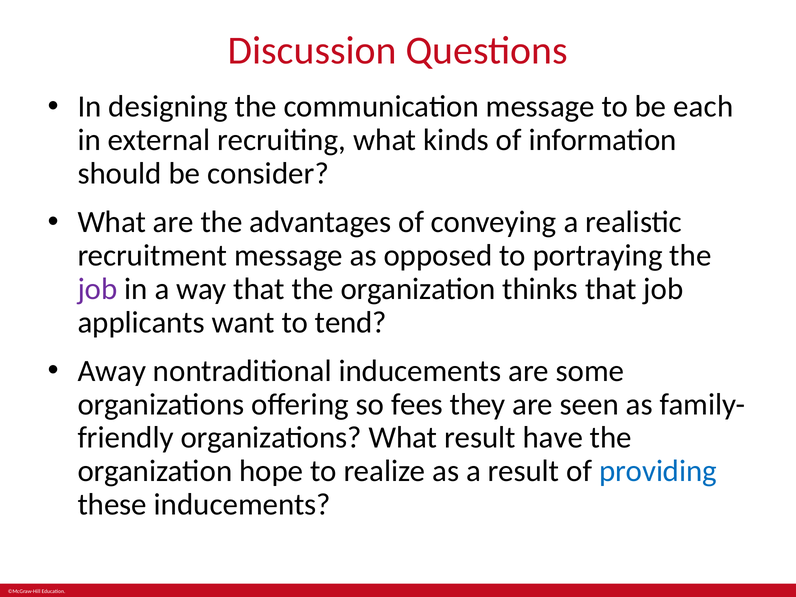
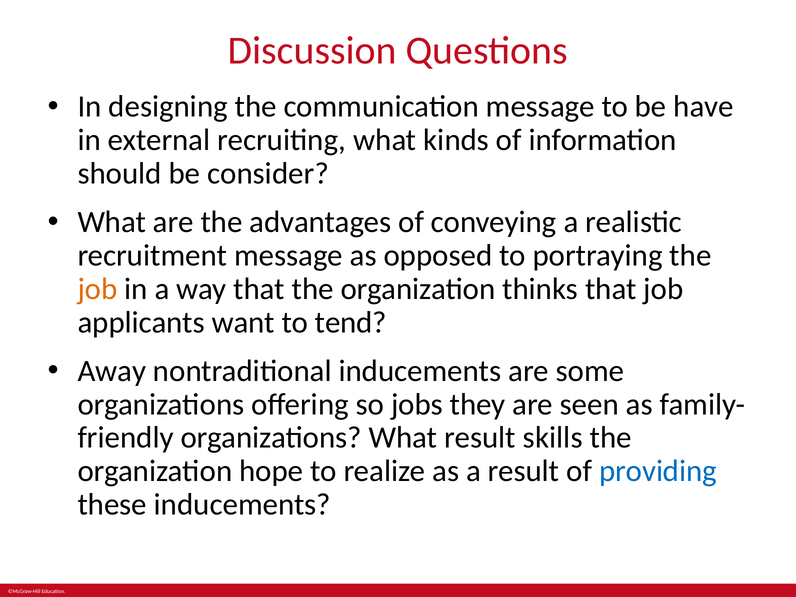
each: each -> have (703, 107)
job colour: purple -> orange (97, 289)
fees: fees -> jobs (417, 404)
have: have -> skills (553, 438)
